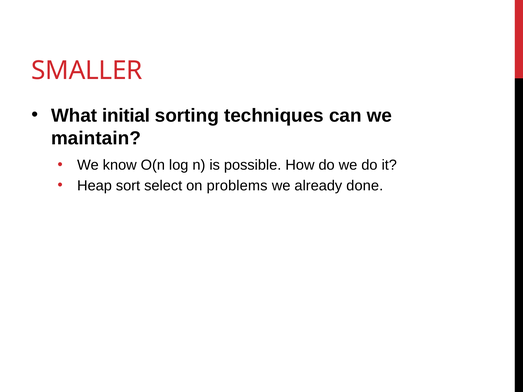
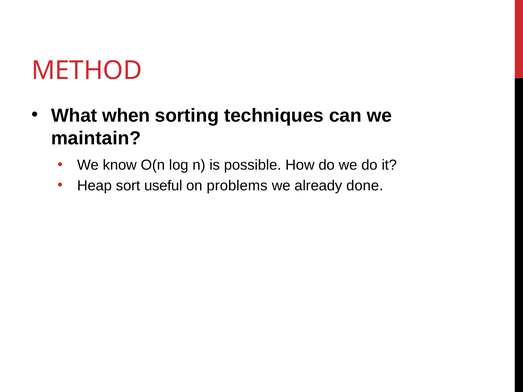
SMALLER: SMALLER -> METHOD (87, 71)
initial: initial -> when (126, 116)
select: select -> useful (163, 186)
